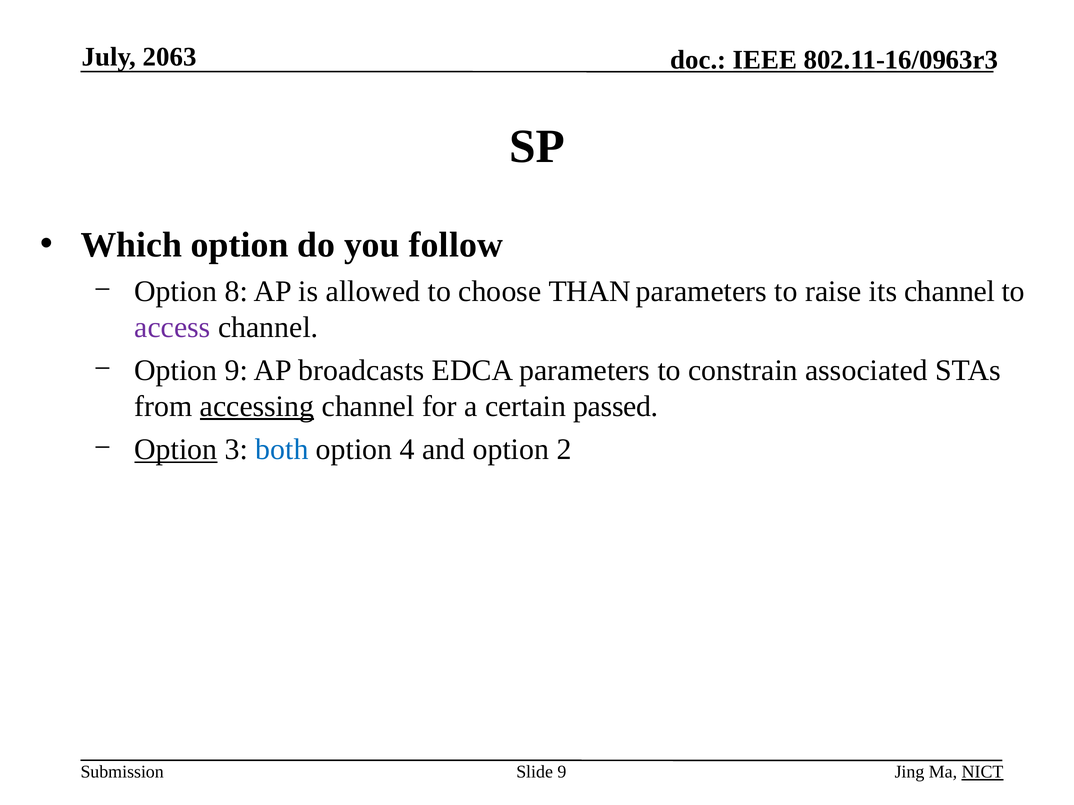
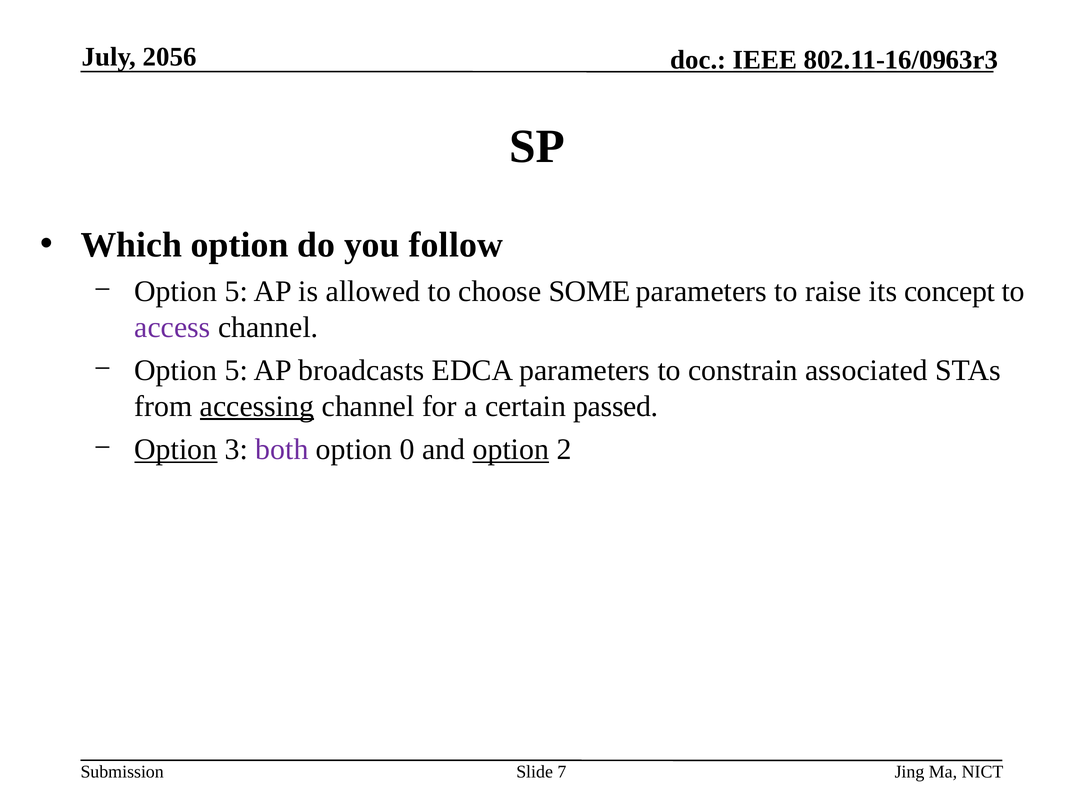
2063: 2063 -> 2056 (170, 57)
8: 8 -> 5 (236, 292)
THAN: THAN -> SOME (590, 292)
its channel: channel -> concept (950, 292)
9: 9 -> 5 (236, 371)
both colour: blue -> purple (282, 450)
4: 4 -> 0 (407, 450)
option underline: none -> present (511, 450)
Slide 9: 9 -> 7 (562, 773)
NICT underline: present -> none (983, 773)
